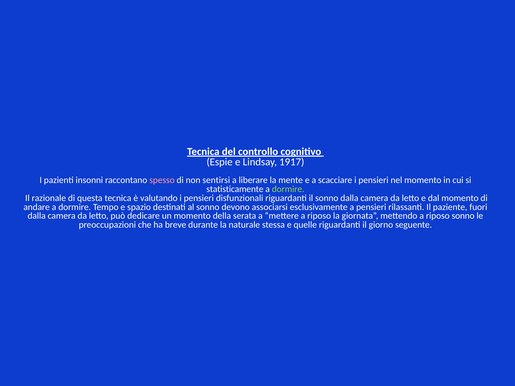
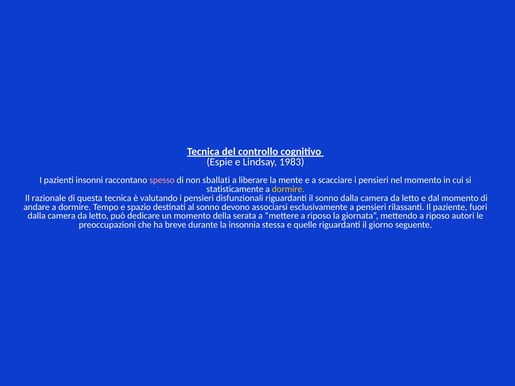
1917: 1917 -> 1983 (292, 162)
sentirsi: sentirsi -> sballati (216, 180)
dormire colour: light green -> yellow (288, 189)
riposo sonno: sonno -> autori (463, 216)
naturale: naturale -> insonnia (244, 225)
